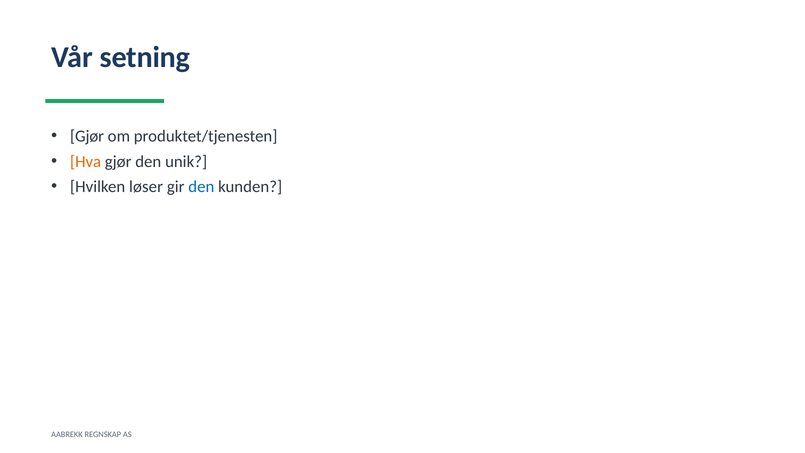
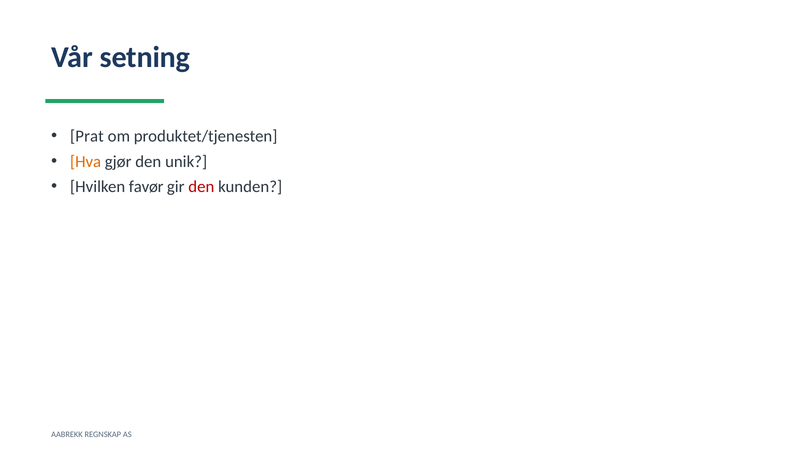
Gjør: Gjør -> Prat (87, 136)
løser: løser -> favør (146, 187)
den colour: blue -> red (201, 187)
